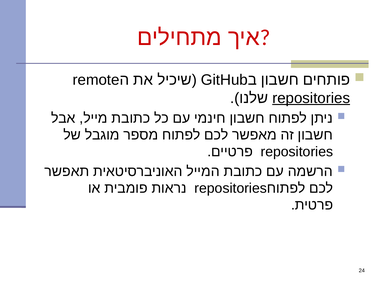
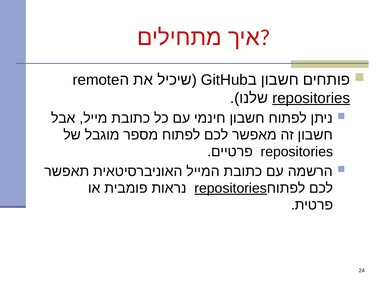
repositories underline: none -> present (231, 188)
